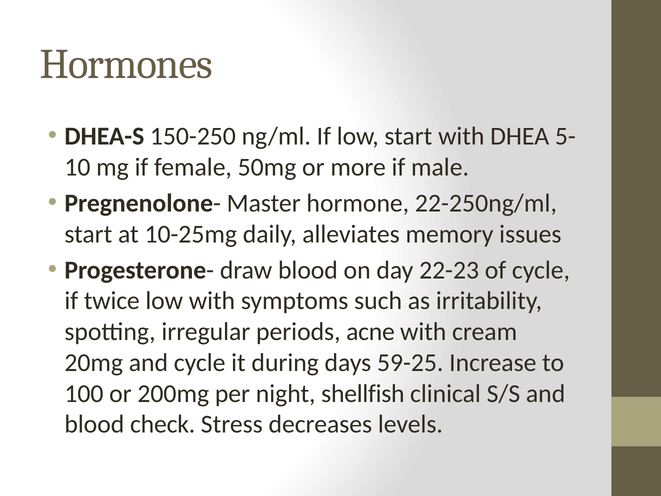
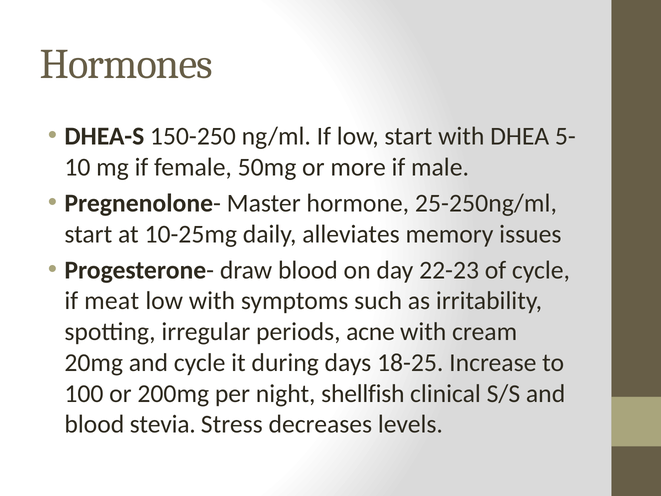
22-250ng/ml: 22-250ng/ml -> 25-250ng/ml (486, 203)
twice: twice -> meat (112, 301)
59-25: 59-25 -> 18-25 (410, 363)
check: check -> stevia (163, 424)
